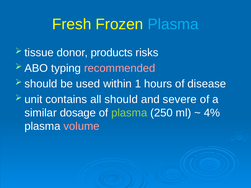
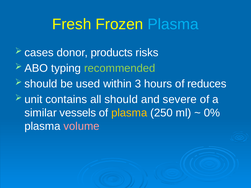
tissue: tissue -> cases (39, 53)
recommended colour: pink -> light green (120, 68)
1: 1 -> 3 (138, 84)
disease: disease -> reduces (207, 84)
dosage: dosage -> vessels (78, 113)
plasma colour: light green -> yellow (129, 113)
4%: 4% -> 0% (212, 113)
